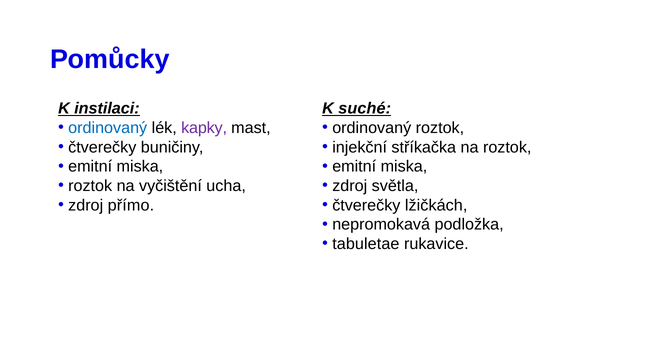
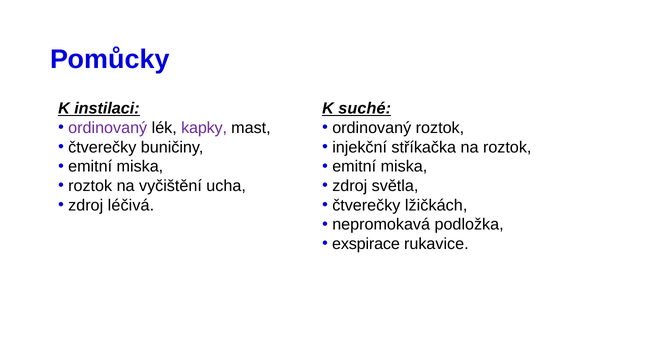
ordinovaný colour: blue -> purple (108, 128)
přímo: přímo -> léčivá (131, 206)
tabuletae: tabuletae -> exspirace (366, 244)
